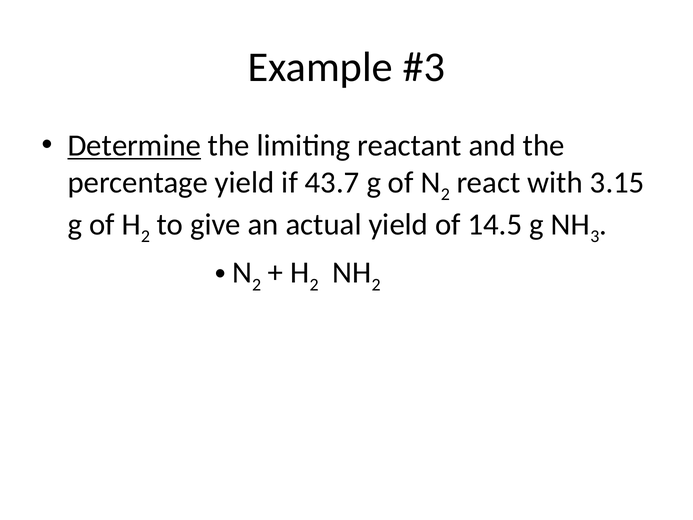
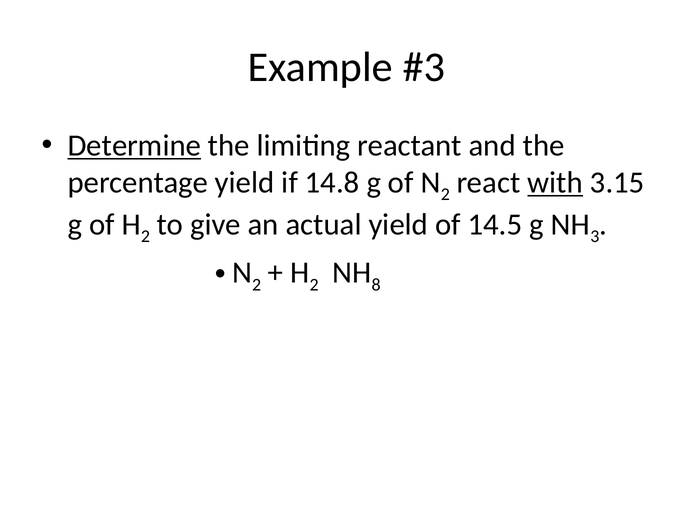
43.7: 43.7 -> 14.8 (332, 182)
with underline: none -> present (555, 182)
2: 2 -> 8 (376, 285)
